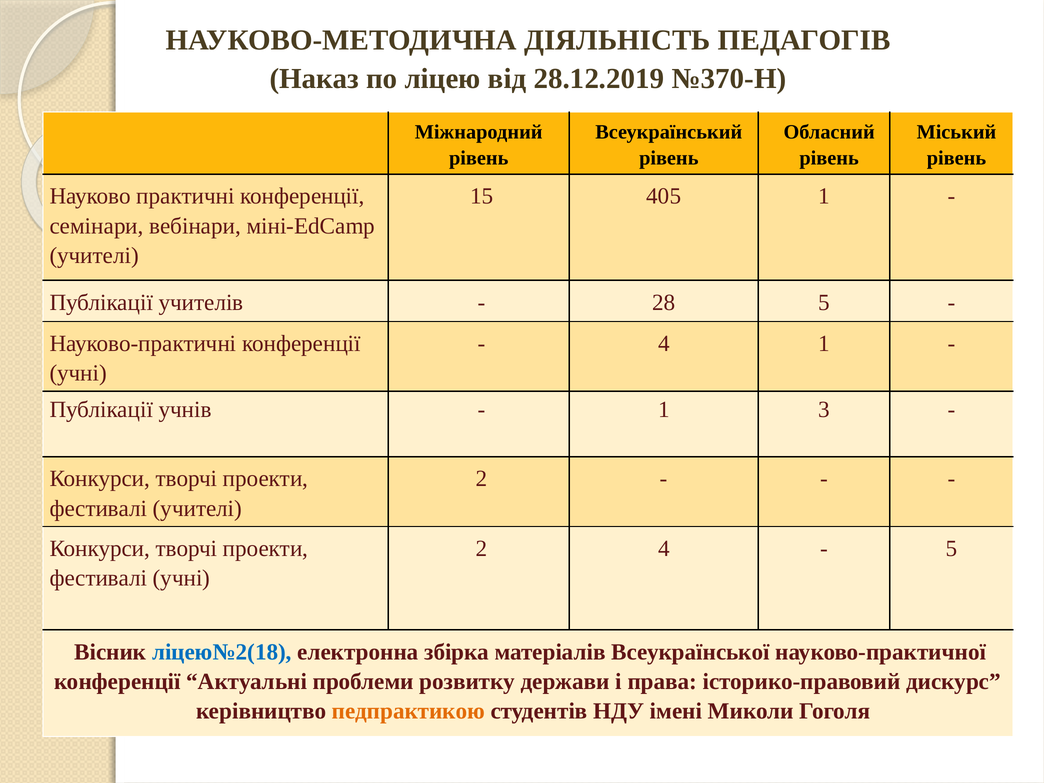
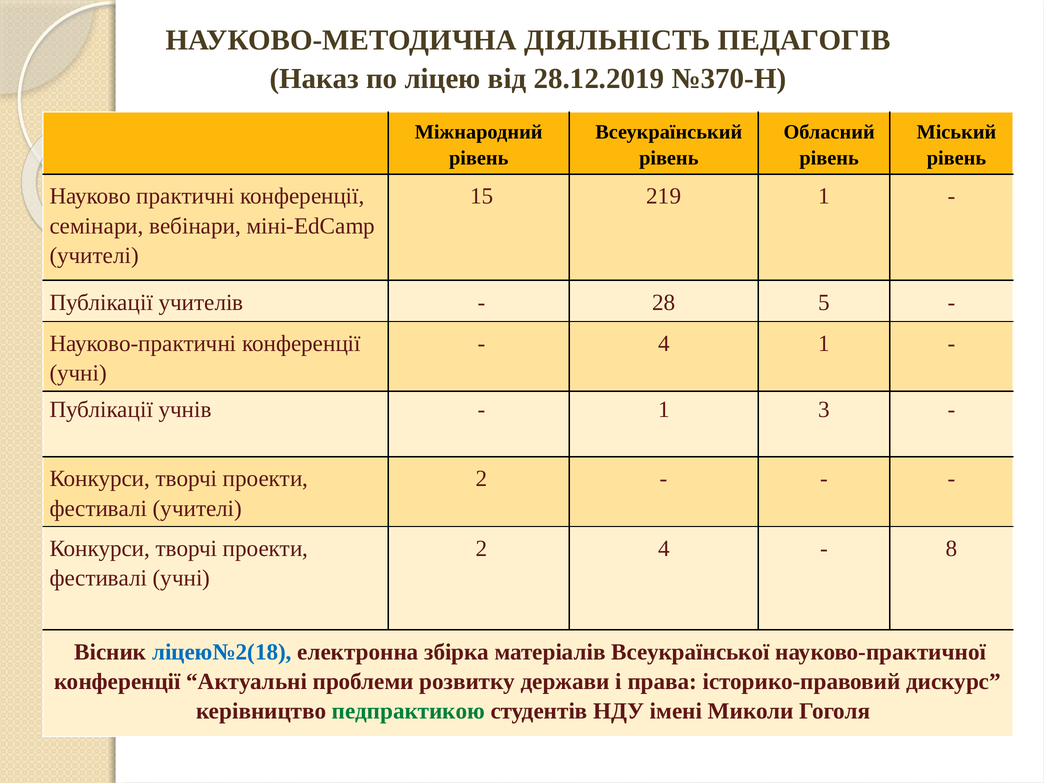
405: 405 -> 219 (664, 196)
5: 5 -> 8 (951, 549)
педпрактикою colour: orange -> green (408, 711)
